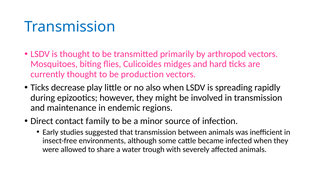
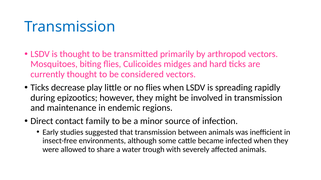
production: production -> considered (142, 74)
no also: also -> flies (153, 88)
